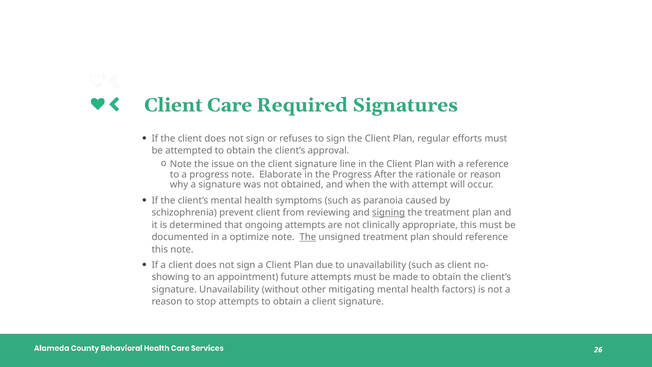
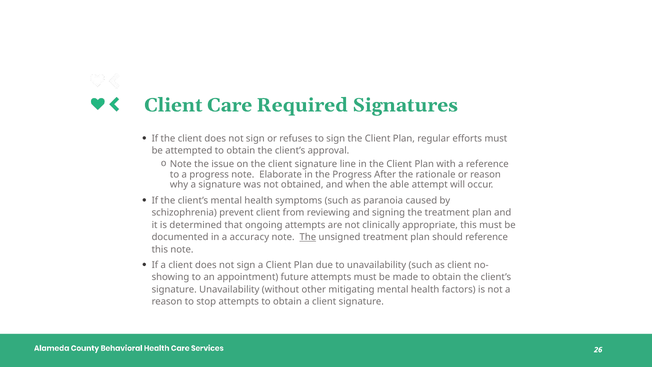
the with: with -> able (400, 185)
signing underline: present -> none (389, 213)
optimize: optimize -> accuracy (249, 237)
